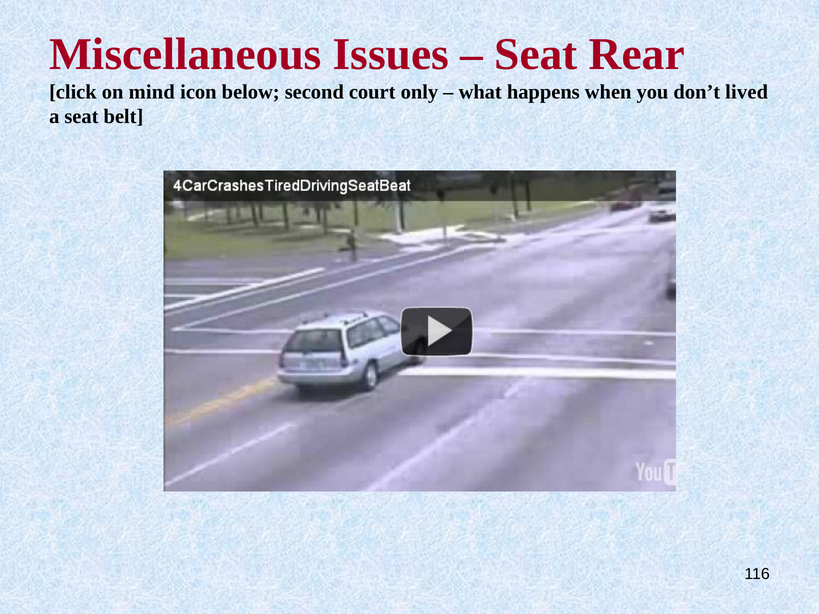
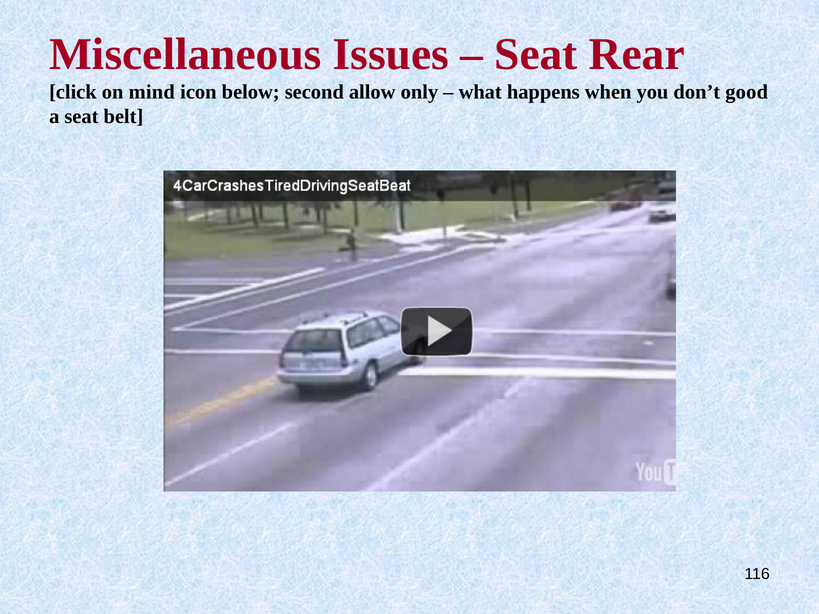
court: court -> allow (372, 92)
lived: lived -> good (747, 92)
